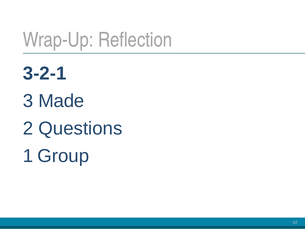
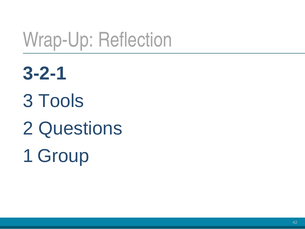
Made: Made -> Tools (61, 101)
